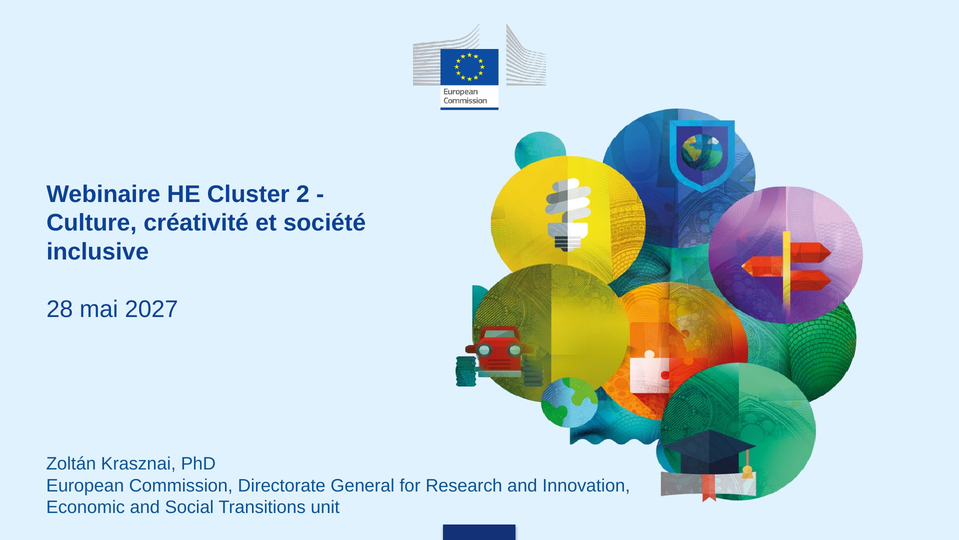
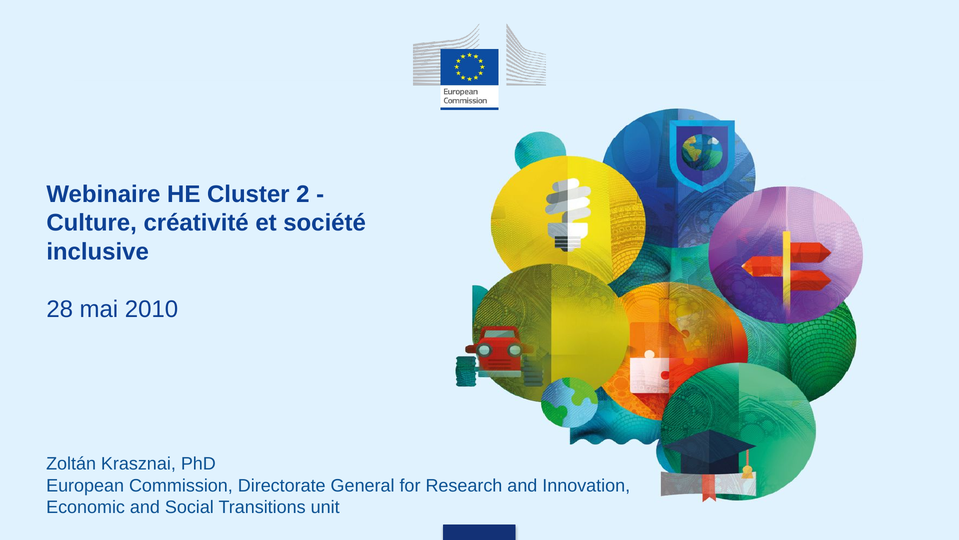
2027: 2027 -> 2010 (151, 309)
